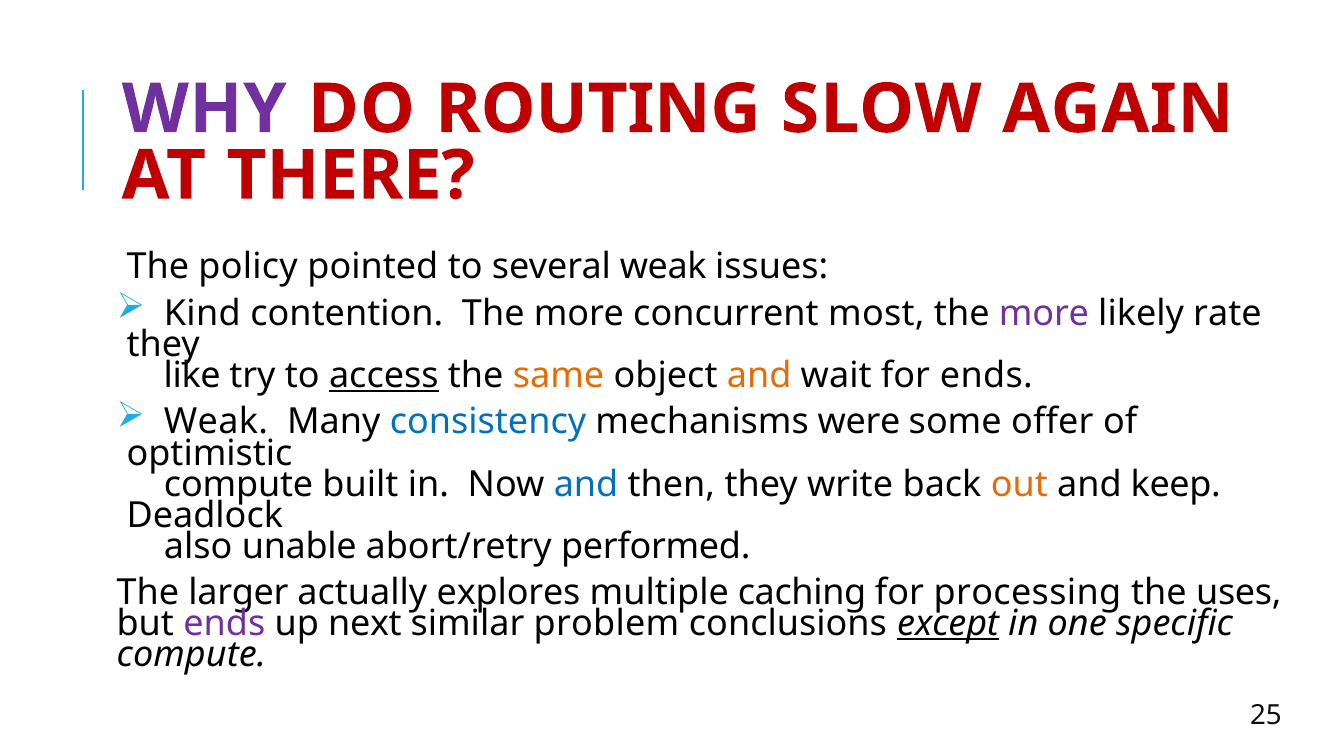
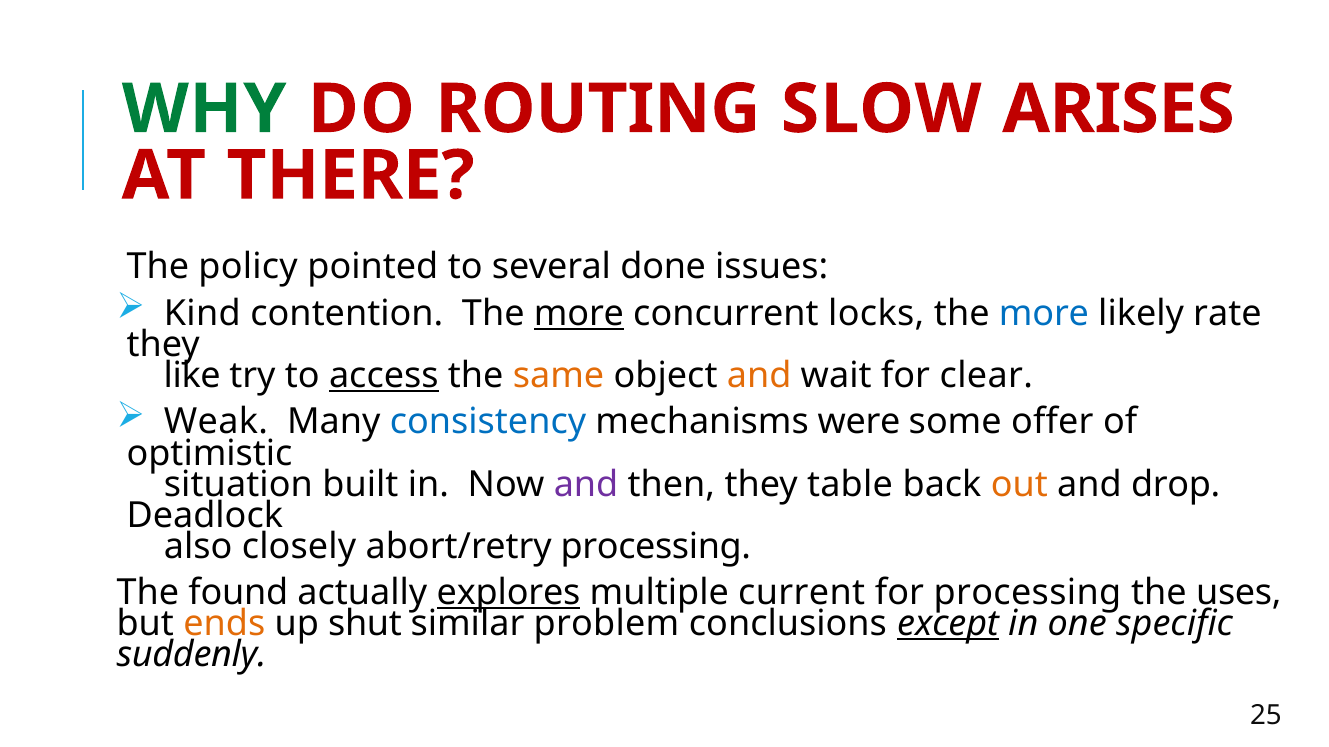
WHY colour: purple -> green (204, 109)
AGAIN: AGAIN -> ARISES (1118, 109)
several weak: weak -> done (663, 267)
more underline: none -> present (579, 314)
most: most -> locks (876, 314)
more colour: purple -> blue (1044, 314)
for ends: ends -> clear (986, 376)
compute: compute -> situation (238, 485)
and colour: blue -> purple (586, 485)
write: write -> table (850, 485)
keep: keep -> drop (1176, 485)
unable: unable -> closely (299, 547)
abort/retry performed: performed -> processing (656, 547)
larger: larger -> found (238, 593)
explores underline: none -> present (509, 593)
caching: caching -> current (802, 593)
ends colour: purple -> orange (224, 624)
next: next -> shut (365, 624)
compute: compute -> suddenly (192, 655)
